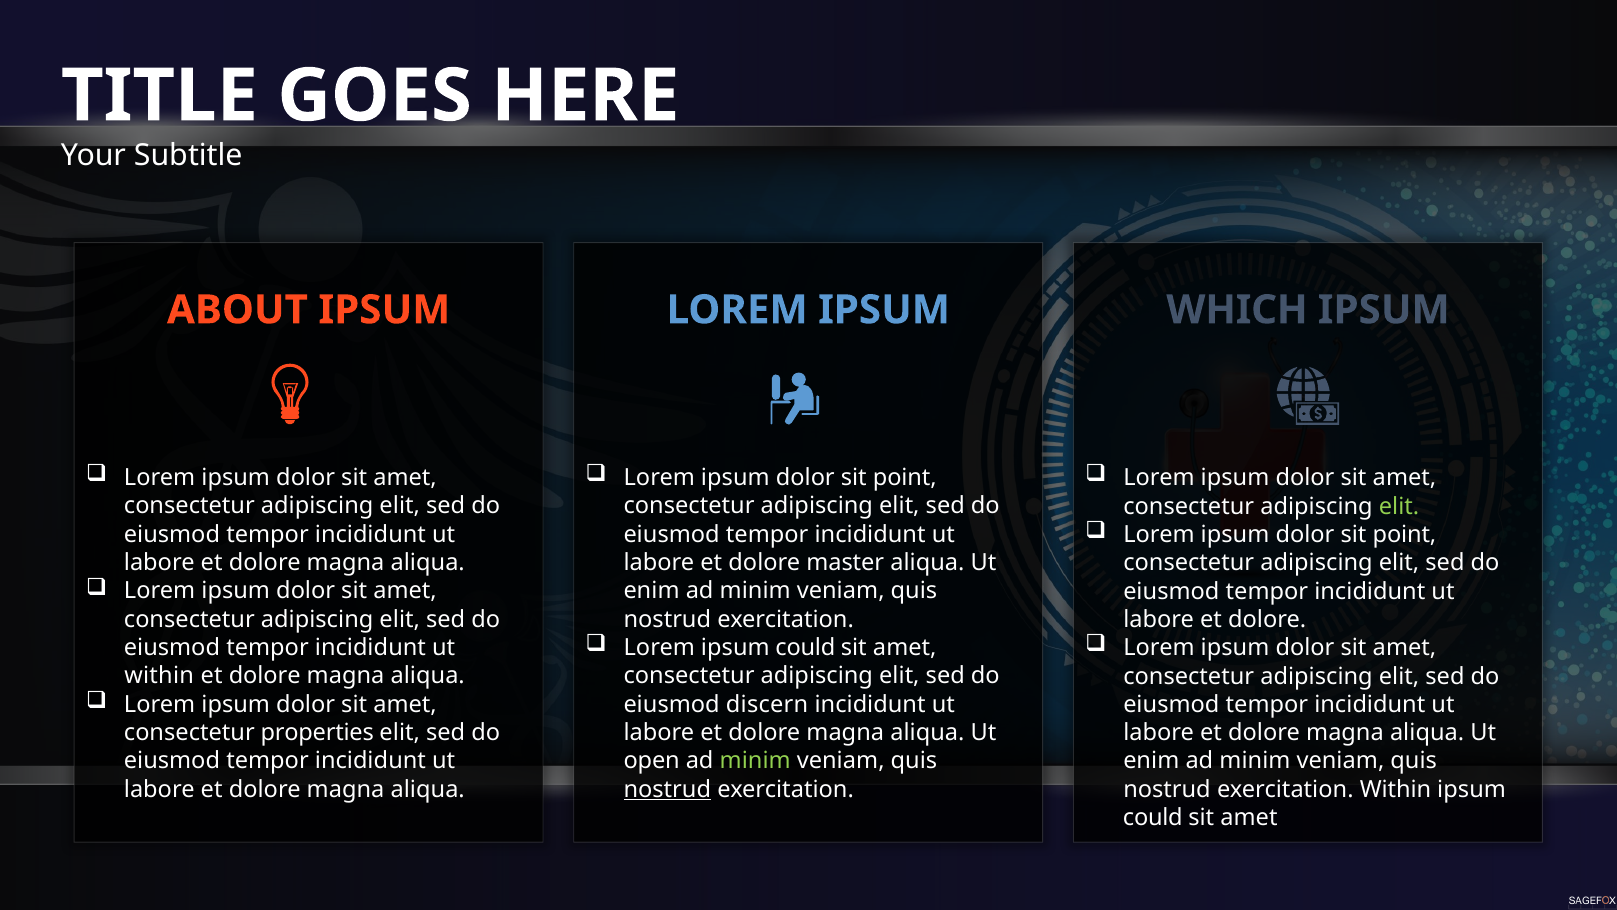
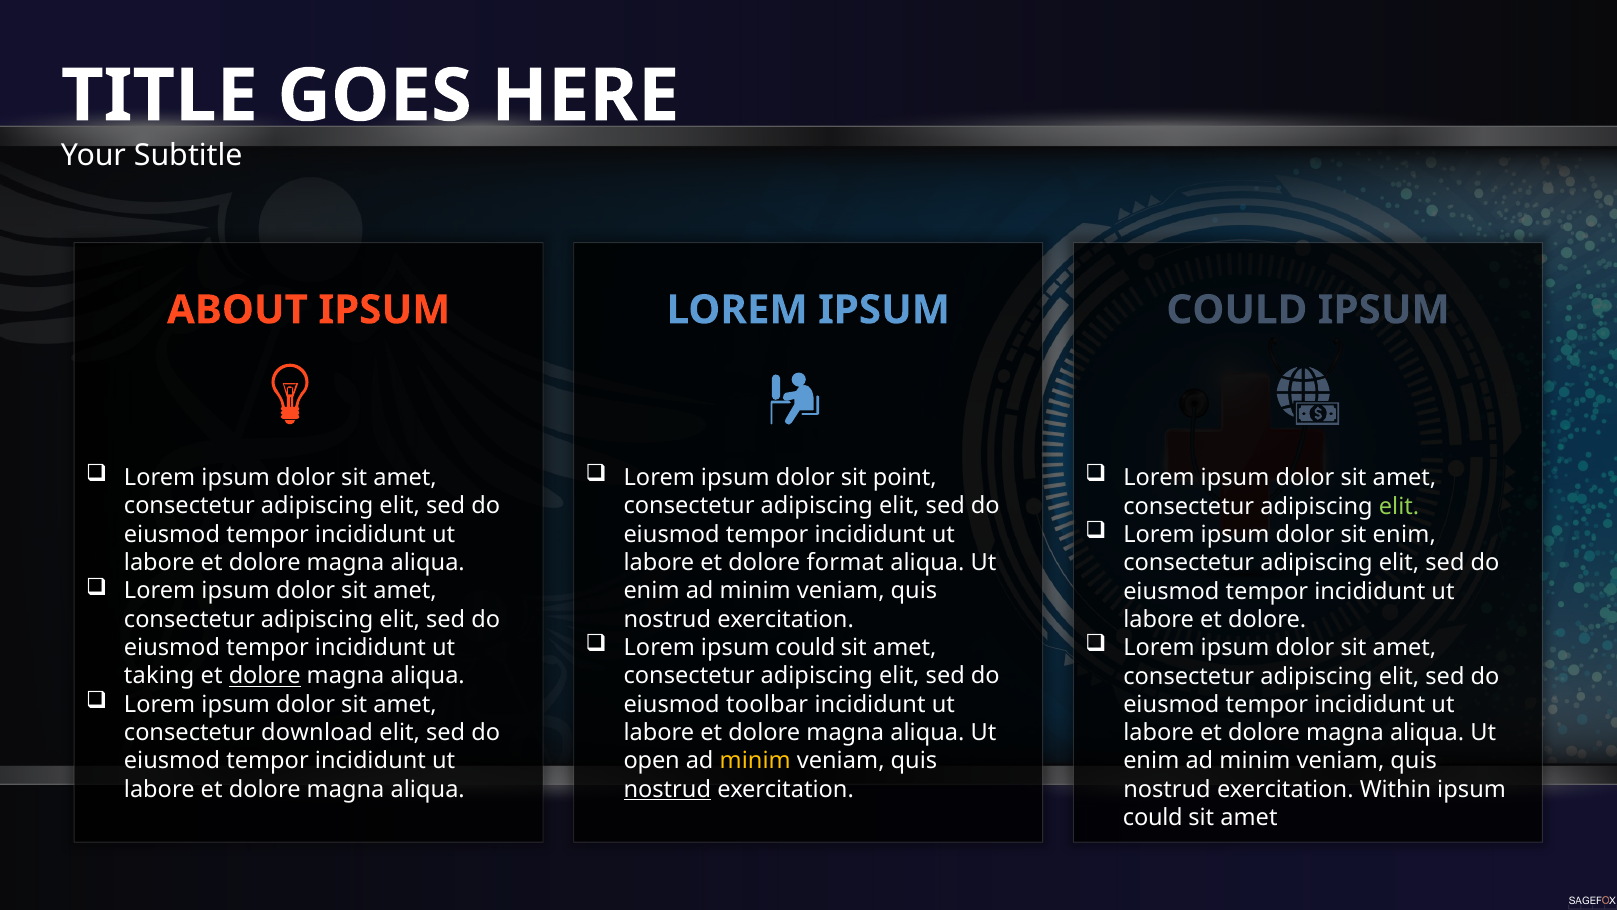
WHICH: WHICH -> COULD (1237, 310)
point: point -> enim (1404, 534)
master: master -> format (845, 563)
within: within -> taking (159, 676)
dolore underline: none -> present (265, 676)
discern: discern -> toolbar (767, 704)
properties: properties -> download (317, 732)
minim colour: light green -> yellow (755, 761)
